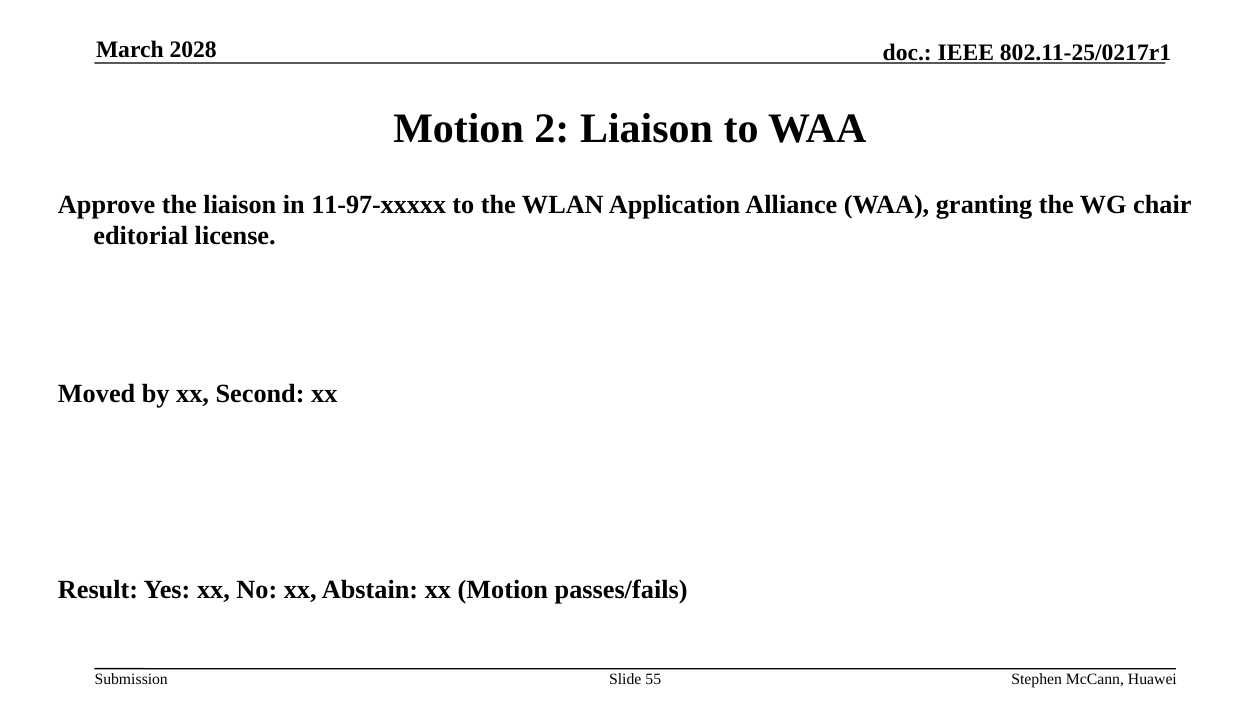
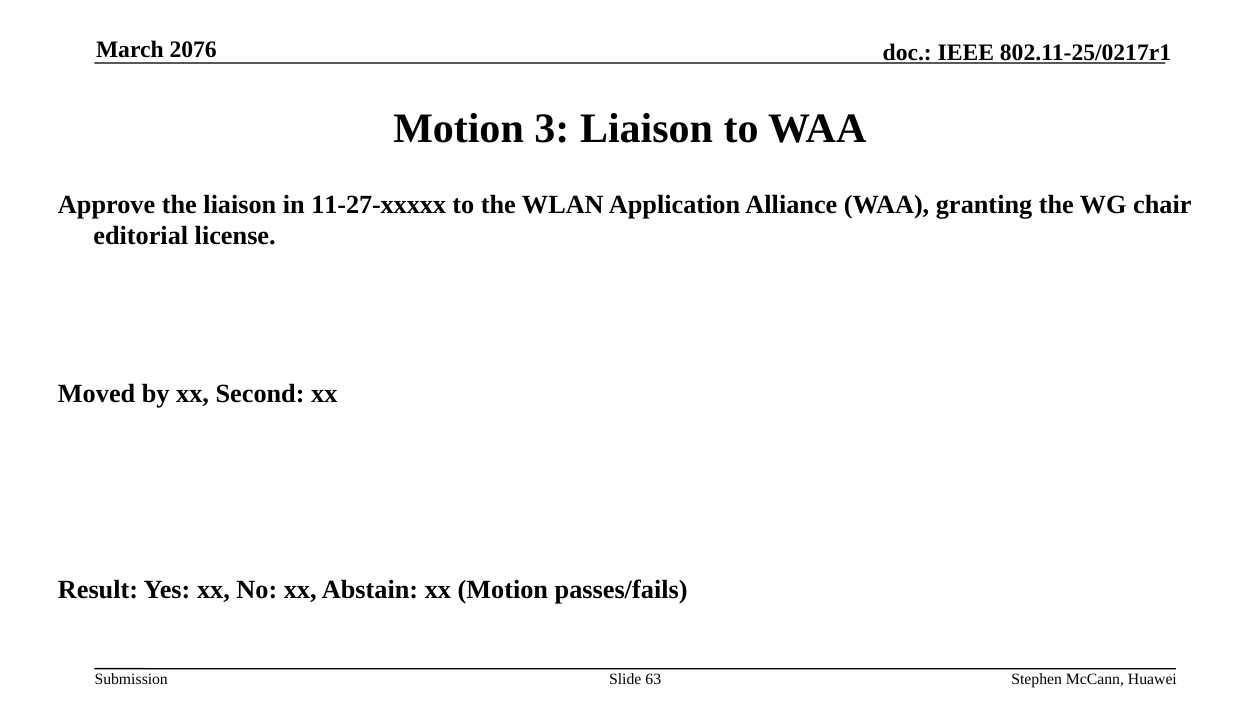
2028: 2028 -> 2076 (193, 50)
2: 2 -> 3 (552, 129)
11-97-xxxxx: 11-97-xxxxx -> 11-27-xxxxx (379, 205)
55: 55 -> 63 (653, 680)
